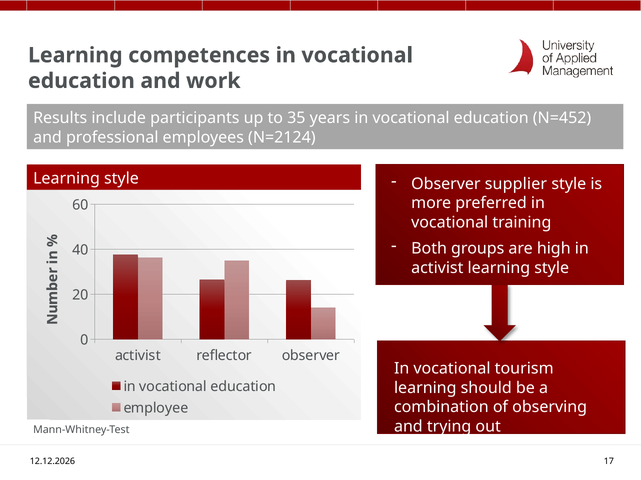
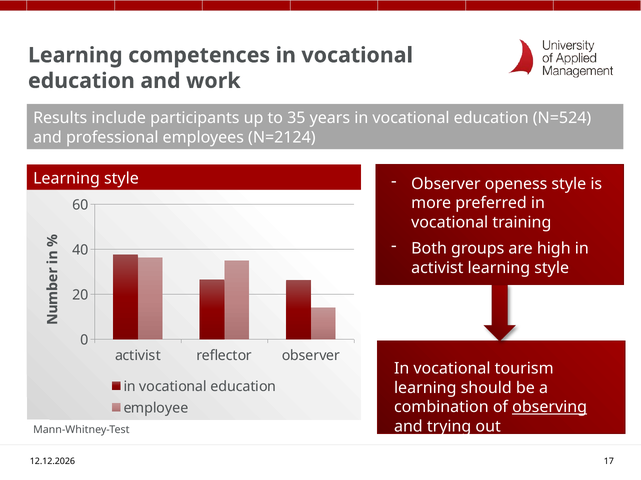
N=452: N=452 -> N=524 (562, 118)
supplier: supplier -> openess (516, 184)
observing underline: none -> present (550, 408)
